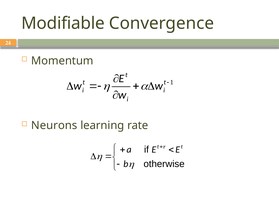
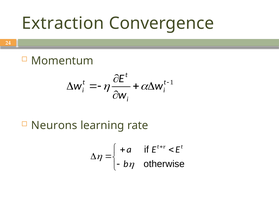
Modifiable: Modifiable -> Extraction (63, 23)
